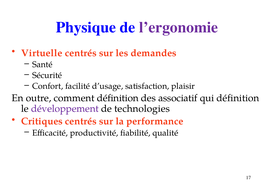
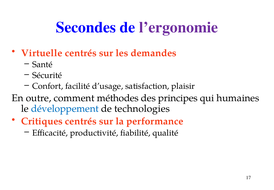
Physique: Physique -> Secondes (86, 27)
comment définition: définition -> méthodes (118, 98)
associatif: associatif -> principes (178, 98)
qui définition: définition -> humaines (238, 98)
développement colour: purple -> blue (65, 108)
